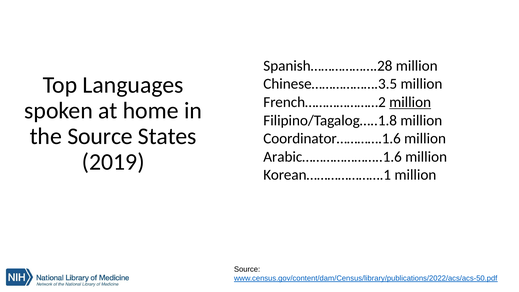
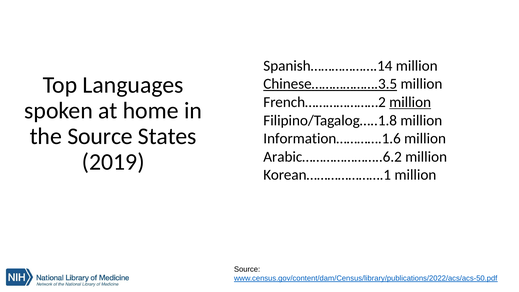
Spanish……………….28: Spanish……………….28 -> Spanish……………….14 (328, 66)
Chinese……………….3.5 underline: none -> present (330, 84)
Coordinator………….1.6: Coordinator………….1.6 -> Information………….1.6 (332, 138)
Arabic…………………..1.6: Arabic…………………..1.6 -> Arabic…………………..6.2 (333, 157)
